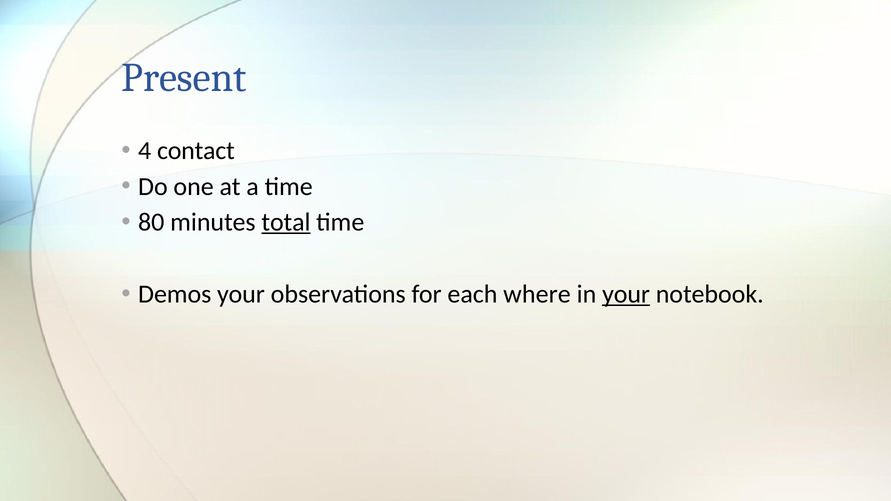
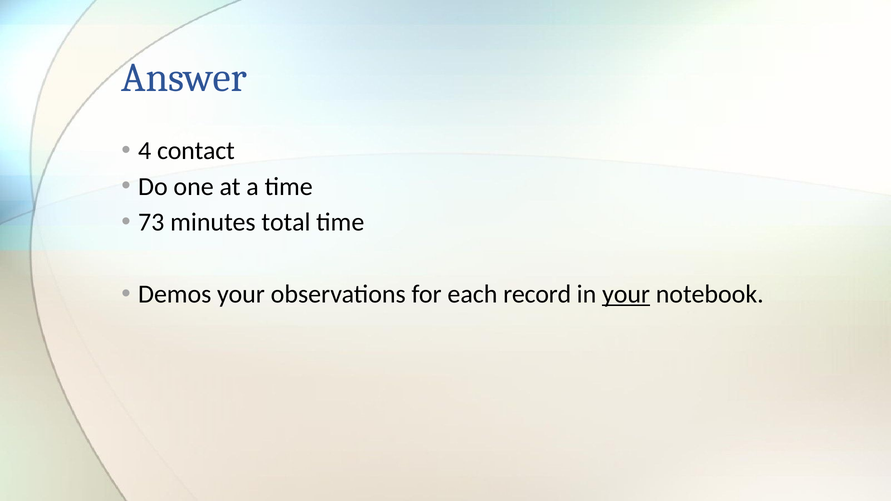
Present: Present -> Answer (184, 78)
80: 80 -> 73 (151, 222)
total underline: present -> none (286, 222)
where: where -> record (537, 294)
